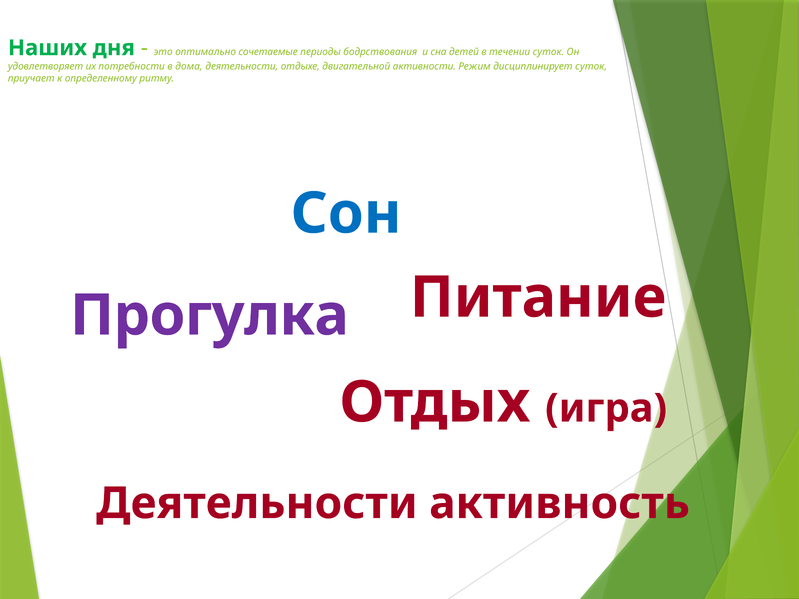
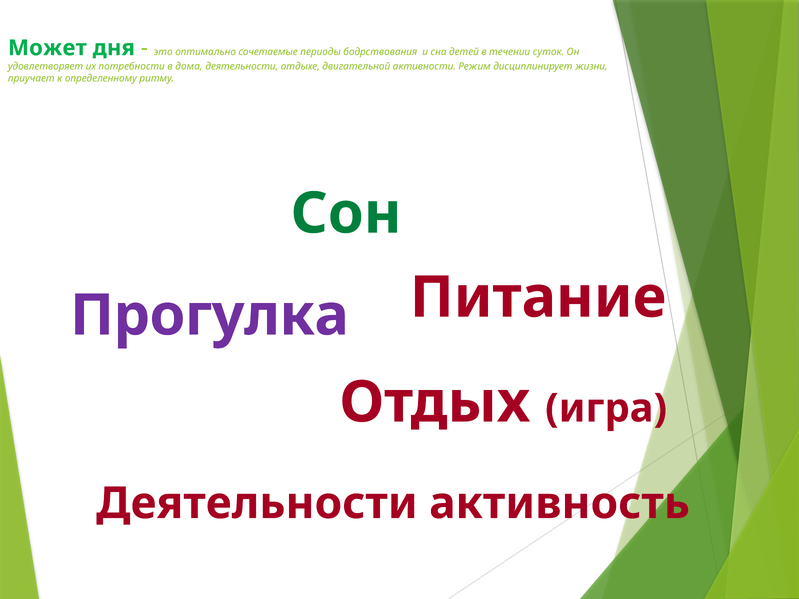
Наших: Наших -> Может (47, 48)
дисциплинирует суток: суток -> жизни (591, 66)
Сон colour: blue -> green (346, 214)
